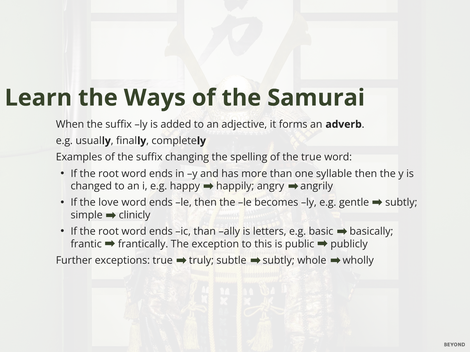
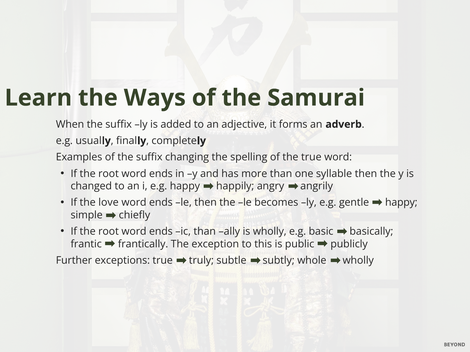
gentle subtly: subtly -> happy (401, 203)
clinicly: clinicly -> chiefly (135, 215)
is letters: letters -> wholly (270, 232)
